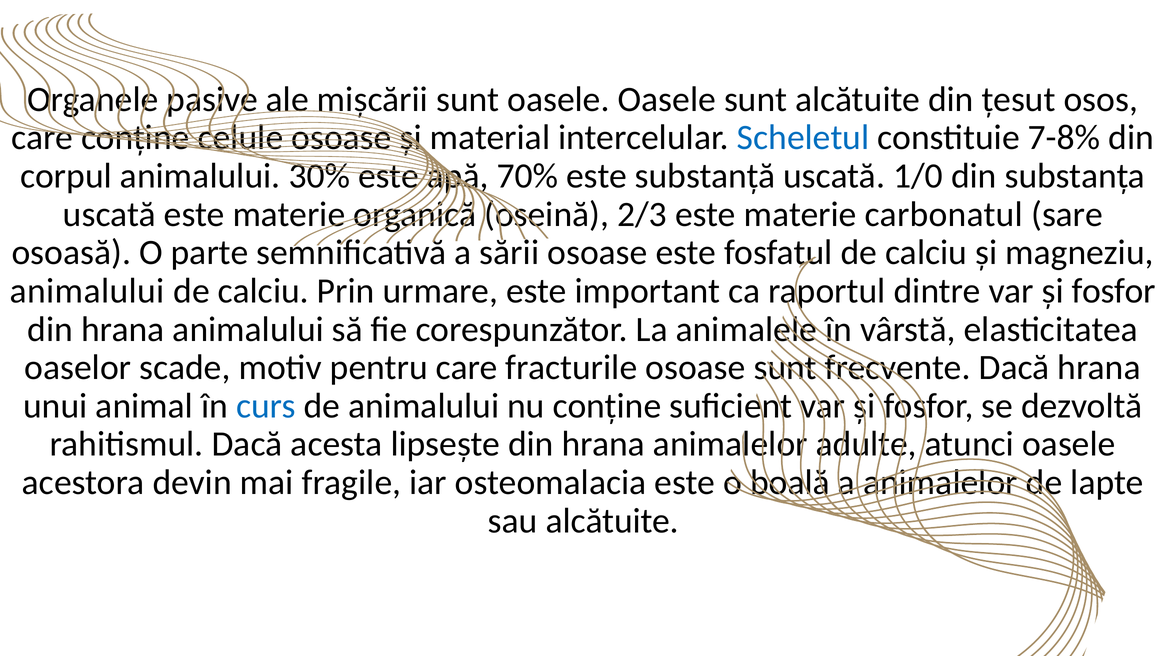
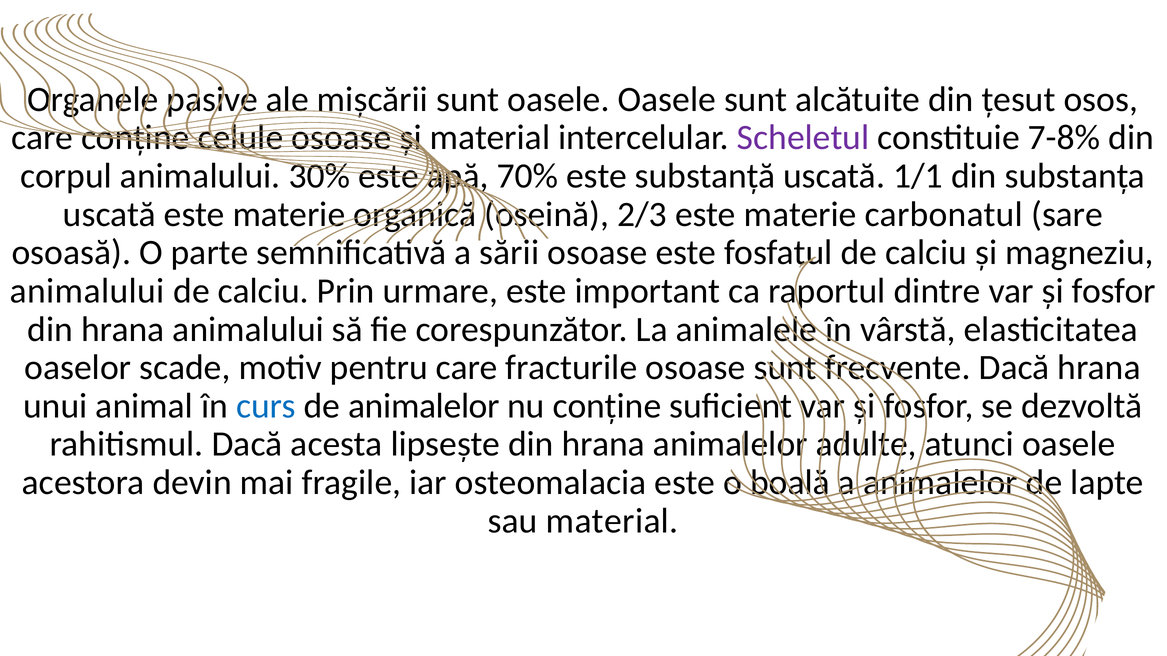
Scheletul colour: blue -> purple (803, 138)
1/0: 1/0 -> 1/1 (918, 176)
de animalului: animalului -> animalelor (424, 406)
sau alcătuite: alcătuite -> material (612, 521)
